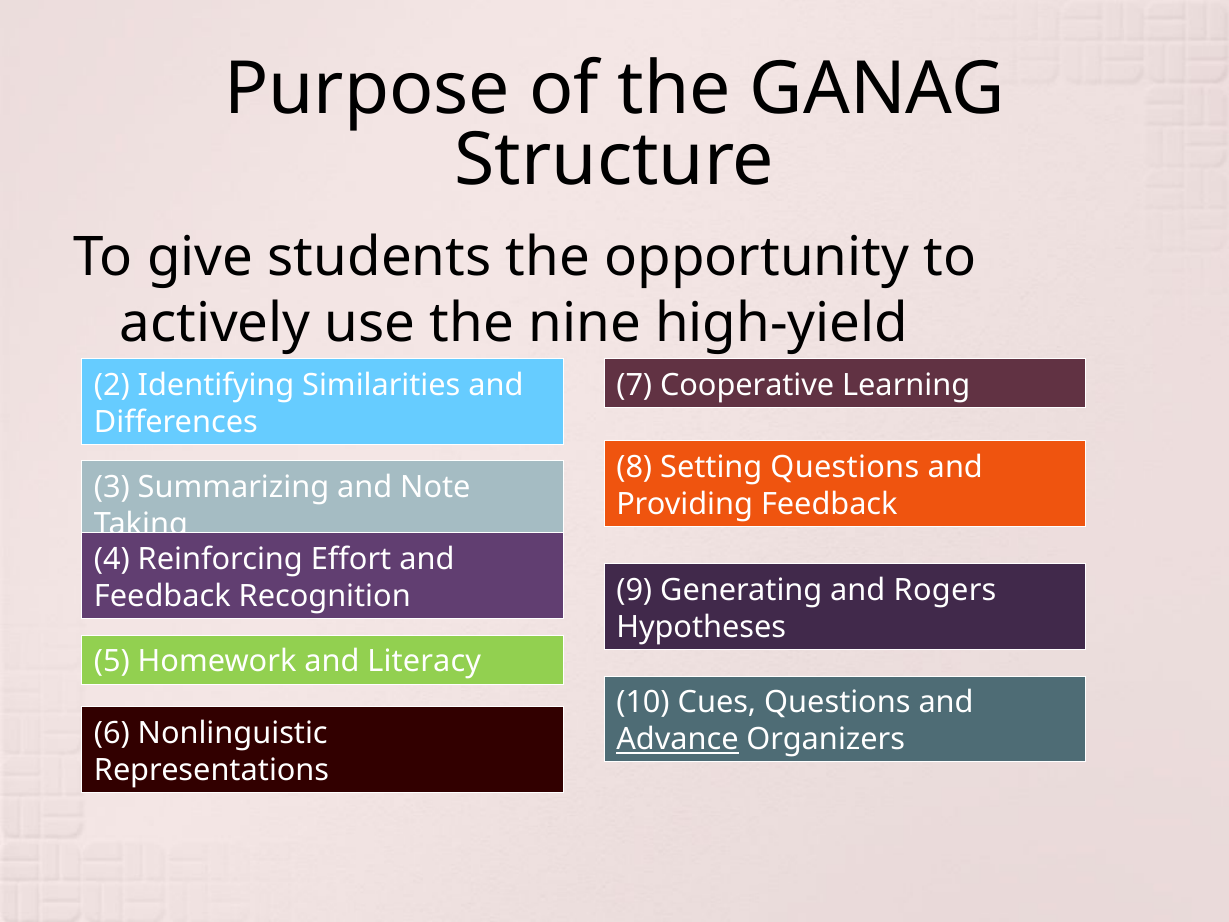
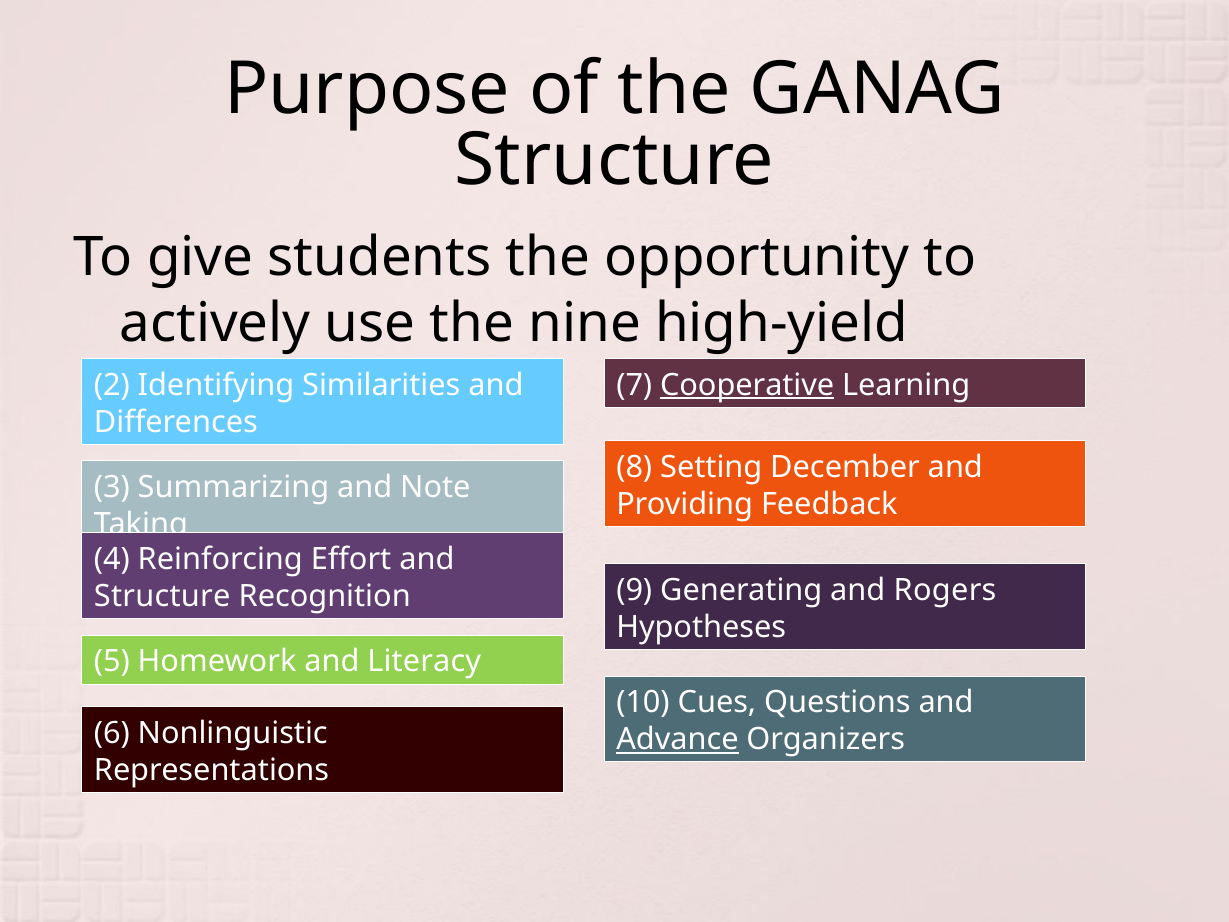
Cooperative underline: none -> present (747, 385)
Setting Questions: Questions -> December (845, 467)
Feedback: Feedback -> Structure (162, 596)
